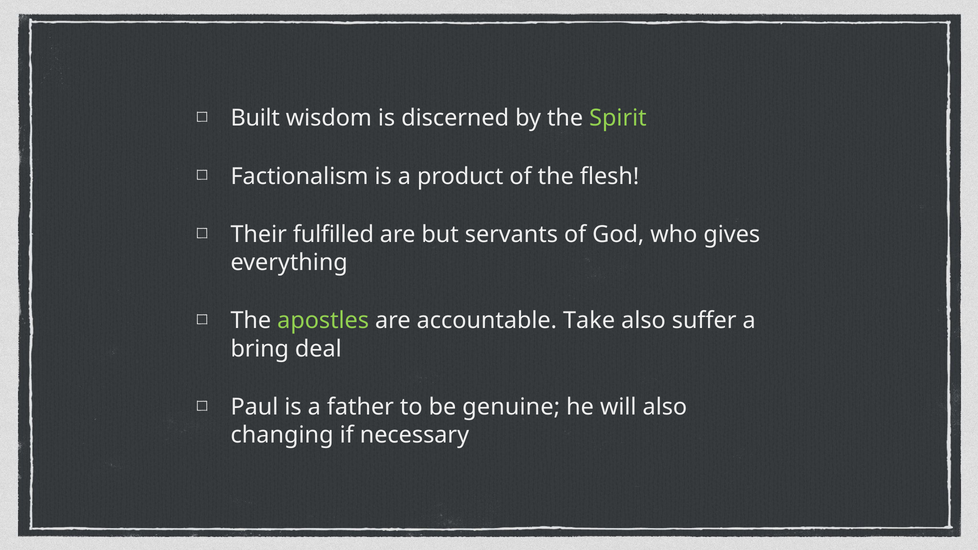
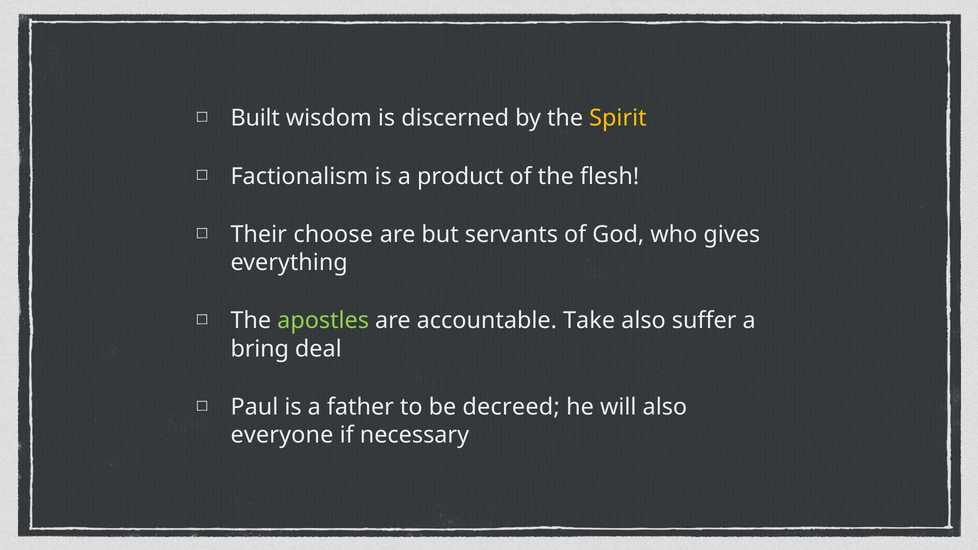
Spirit colour: light green -> yellow (618, 118)
fulfilled: fulfilled -> choose (333, 234)
genuine: genuine -> decreed (511, 407)
changing: changing -> everyone (282, 435)
